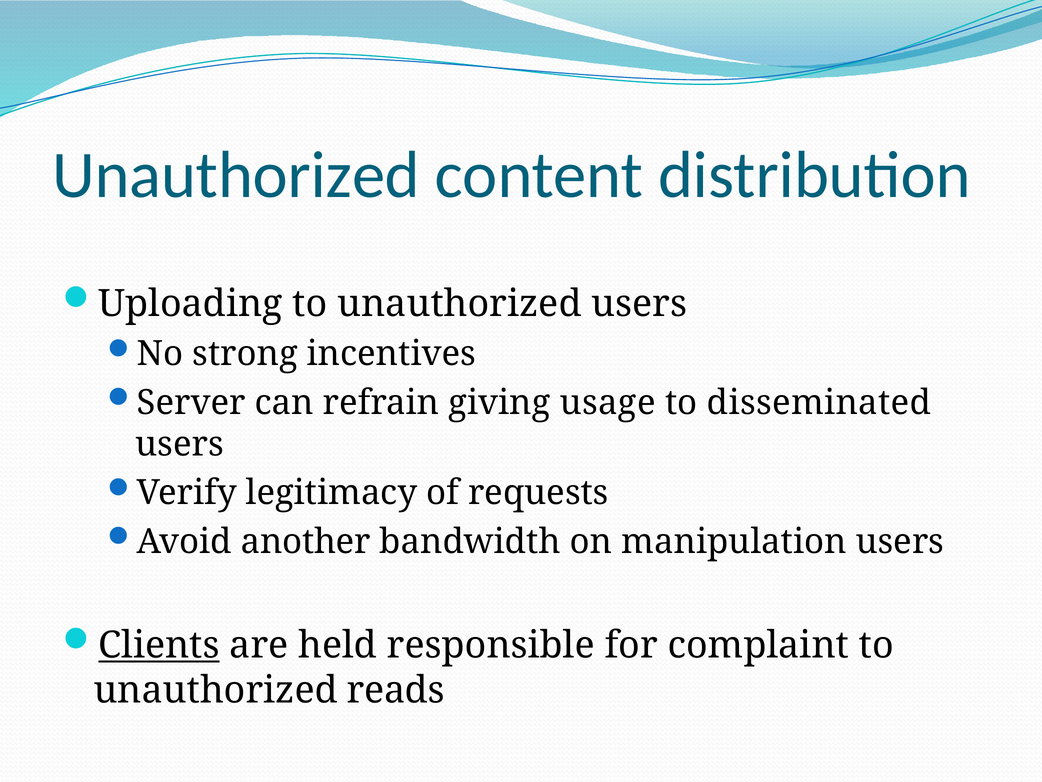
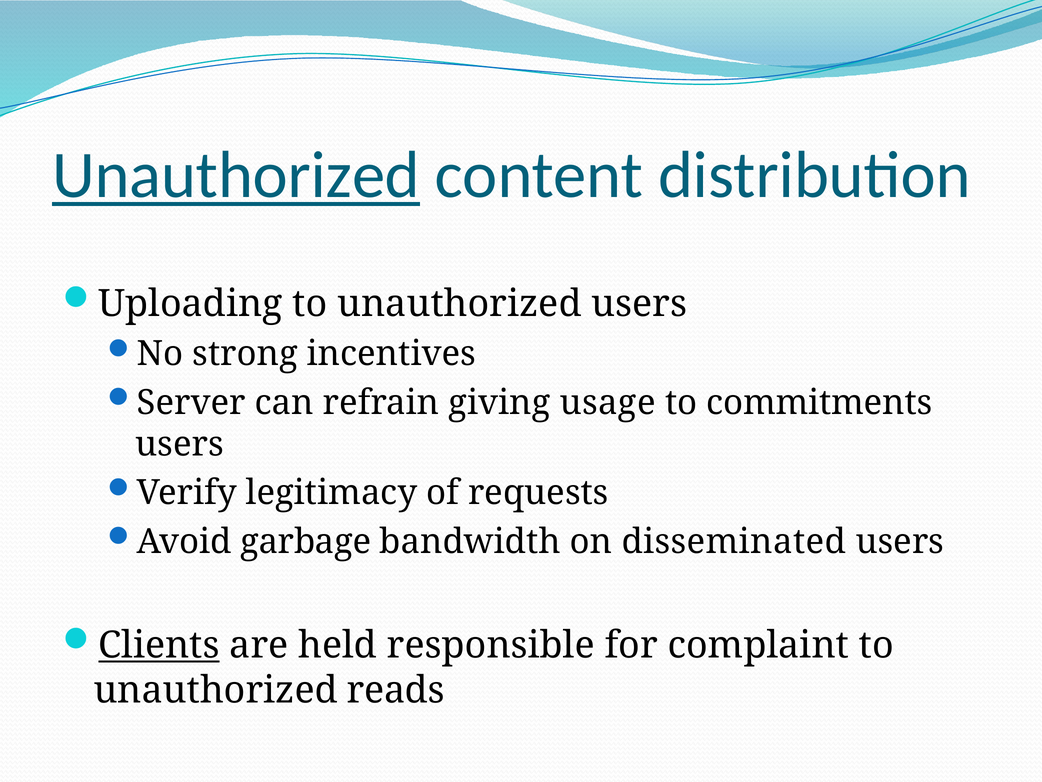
Unauthorized underline: none -> present (236, 175)
disseminated: disseminated -> commitments (819, 402)
another: another -> garbage (306, 541)
manipulation: manipulation -> disseminated (734, 541)
